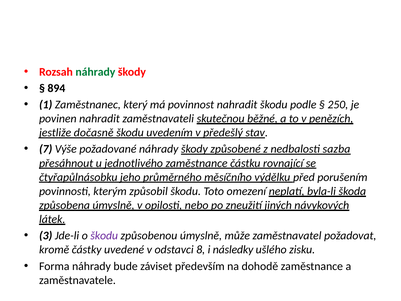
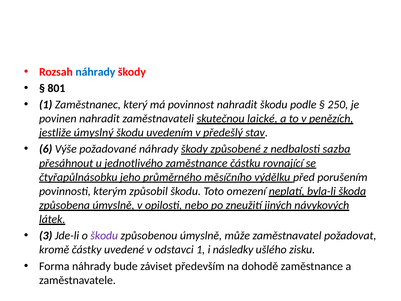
náhrady colour: green -> blue (95, 72)
894: 894 -> 801 (56, 88)
běžné: běžné -> laické (262, 119)
dočasně: dočasně -> úmyslný (94, 133)
7: 7 -> 6 (46, 149)
odstavci 8: 8 -> 1 (201, 250)
